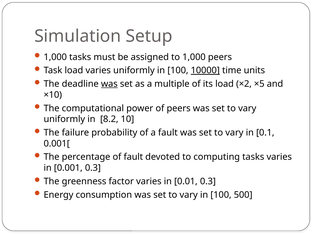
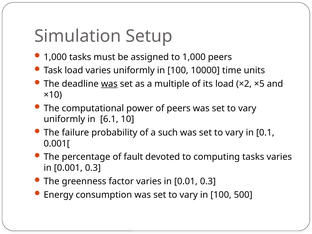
10000 underline: present -> none (205, 70)
8.2: 8.2 -> 6.1 (109, 119)
a fault: fault -> such (168, 133)
